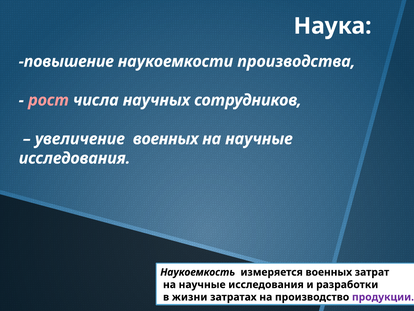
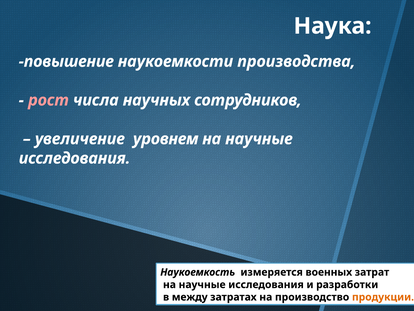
увеличение военных: военных -> уровнем (166, 139)
жизни: жизни -> между (190, 297)
продукции colour: purple -> orange (383, 297)
